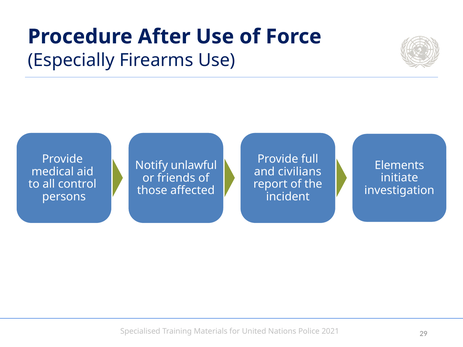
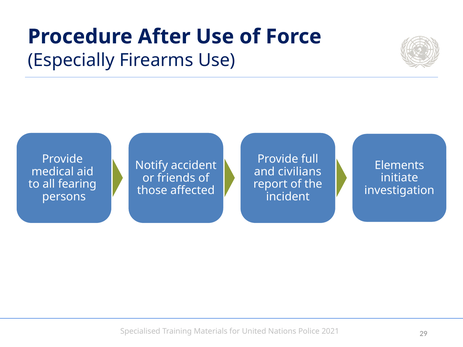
unlawful: unlawful -> accident (194, 165)
control: control -> fearing (77, 184)
